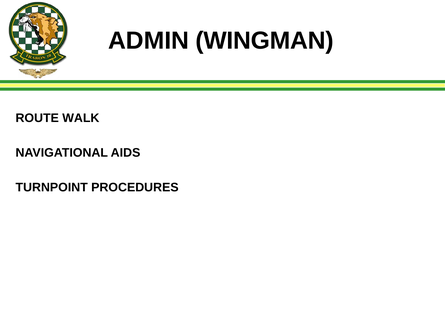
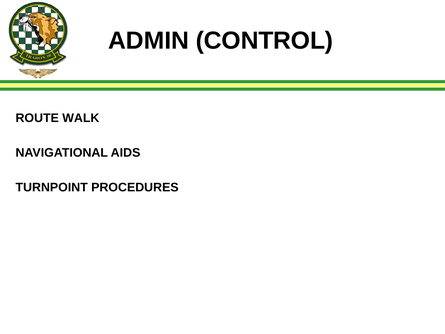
WINGMAN: WINGMAN -> CONTROL (265, 41)
